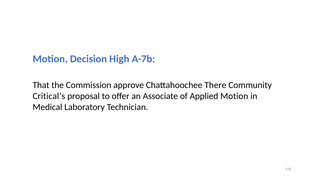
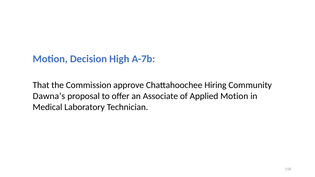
There: There -> Hiring (215, 85)
Critical’s: Critical’s -> Dawna’s (49, 96)
